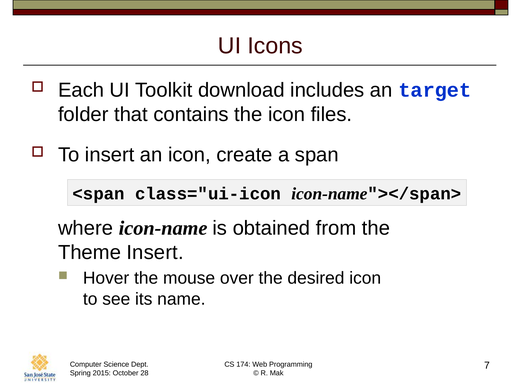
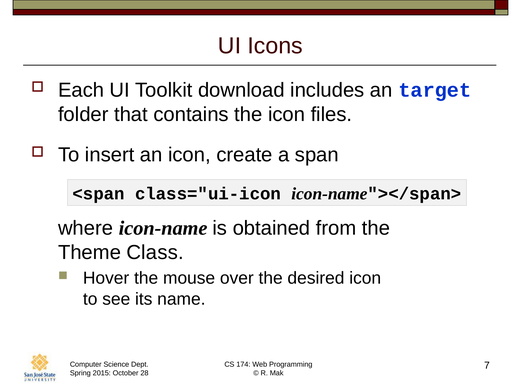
Theme Insert: Insert -> Class (155, 252)
